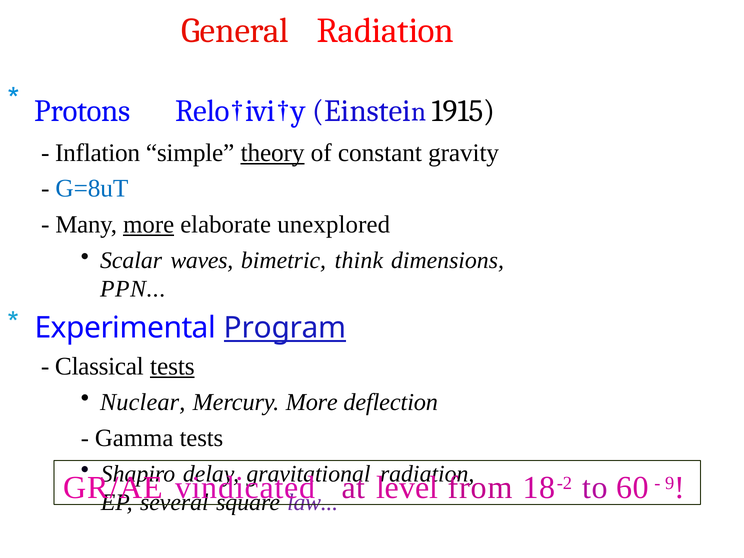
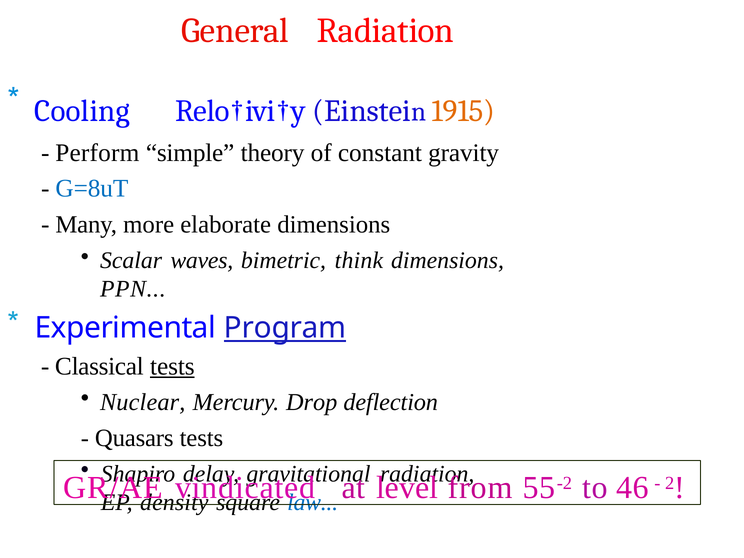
Protons: Protons -> Cooling (82, 111)
1915 colour: black -> orange (464, 111)
Inflation: Inflation -> Perform (97, 153)
theory underline: present -> none (273, 153)
more underline: present -> none (149, 225)
elaborate unexplored: unexplored -> dimensions (334, 225)
Mercury More: More -> Drop (312, 402)
Gamma: Gamma -> Quasars (134, 438)
18: 18 -> 55 (539, 487)
60: 60 -> 46 (633, 487)
9: 9 -> 2 (670, 483)
several: several -> density (174, 502)
law colour: purple -> blue (313, 502)
